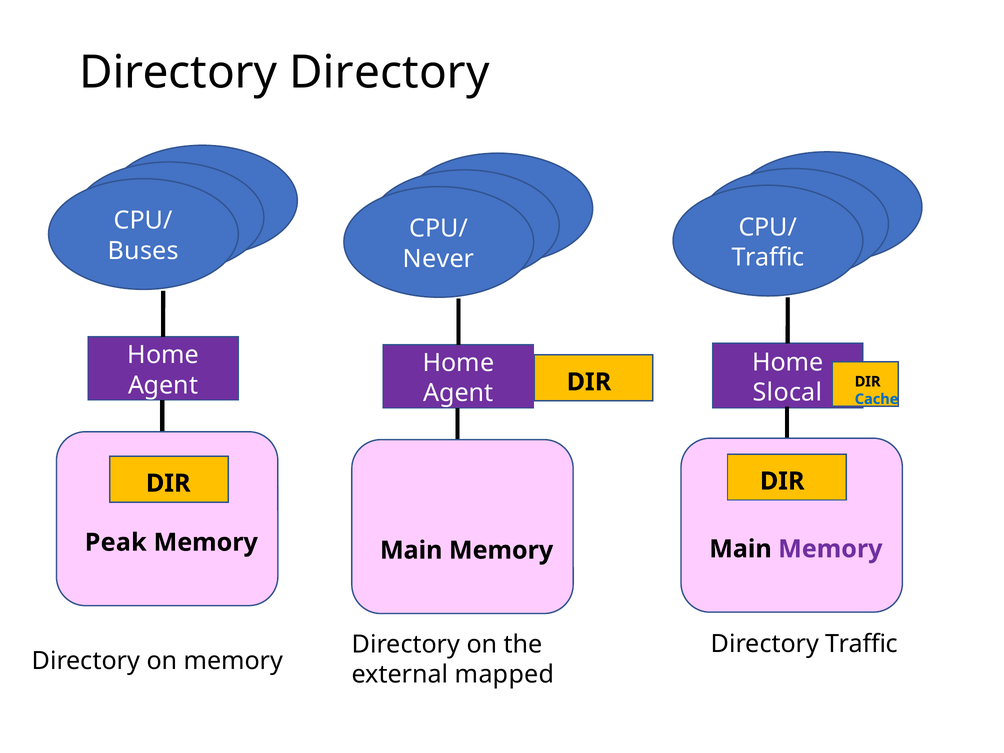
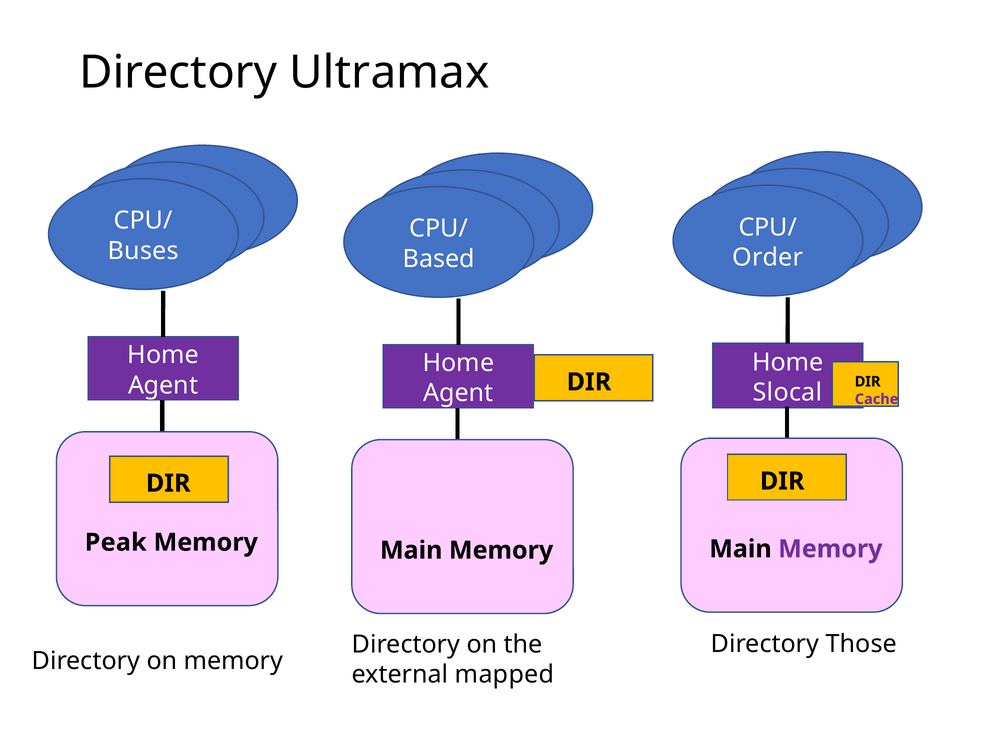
Directory Directory: Directory -> Ultramax (389, 72)
Traffic: Traffic -> Order (768, 257)
Never: Never -> Based (439, 259)
Cache colour: blue -> purple (877, 399)
Directory Traffic: Traffic -> Those (861, 644)
